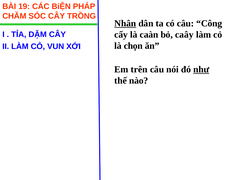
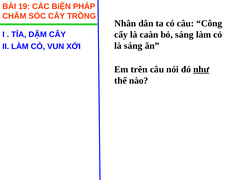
Nhân underline: present -> none (125, 23)
bỏ caây: caây -> sáng (184, 35)
là chọn: chọn -> sáng (133, 46)
